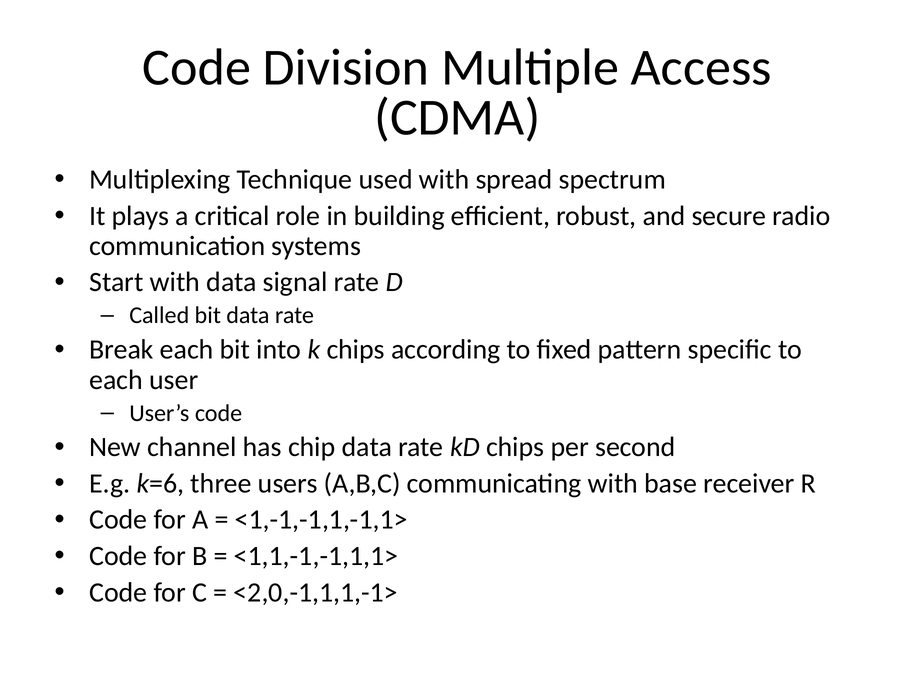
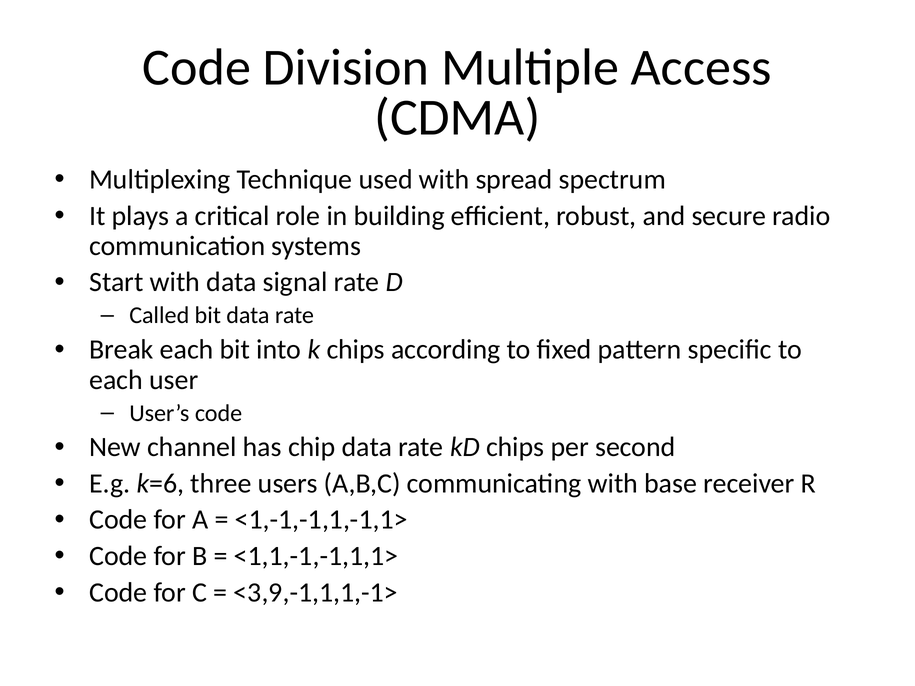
<2,0,-1,1,1,-1>: <2,0,-1,1,1,-1> -> <3,9,-1,1,1,-1> (316, 593)
